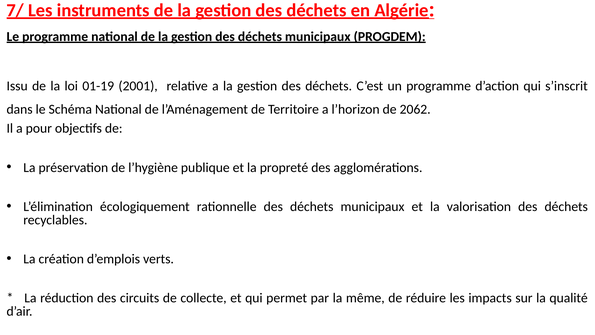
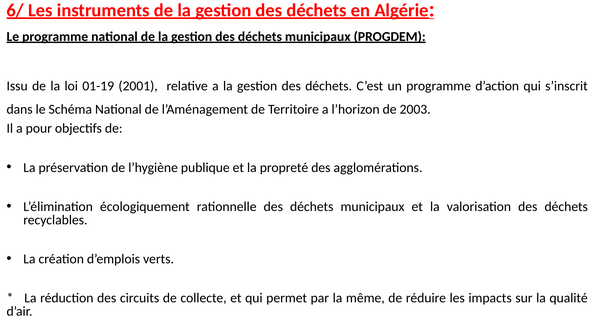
7/: 7/ -> 6/ (15, 10)
2062: 2062 -> 2003 (415, 109)
